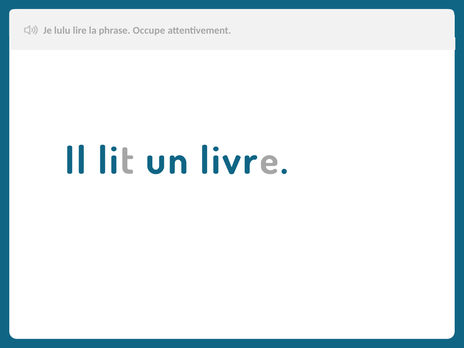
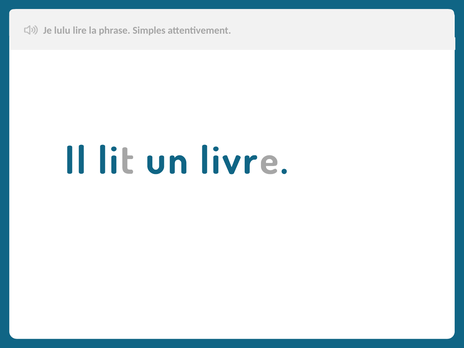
Occupe: Occupe -> Simples (149, 31)
